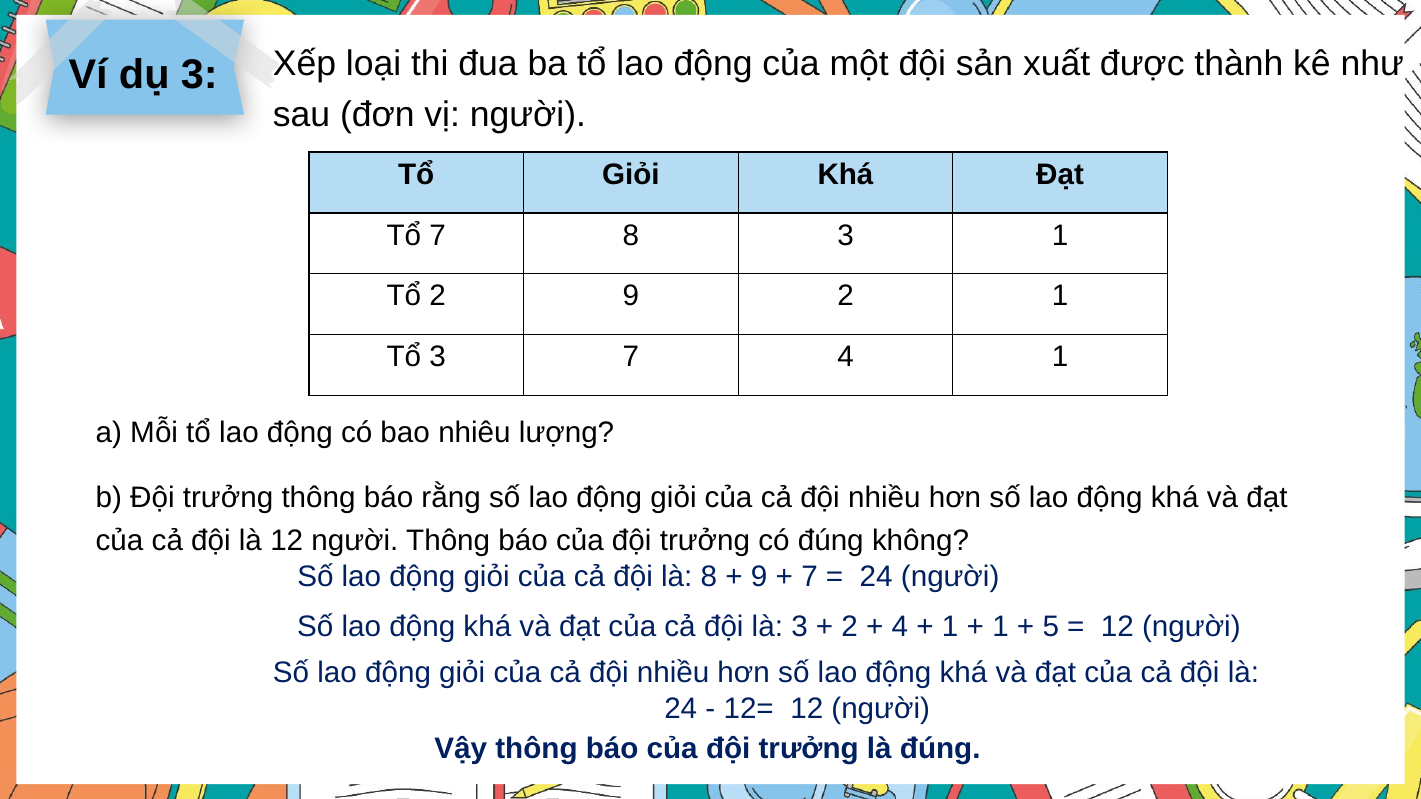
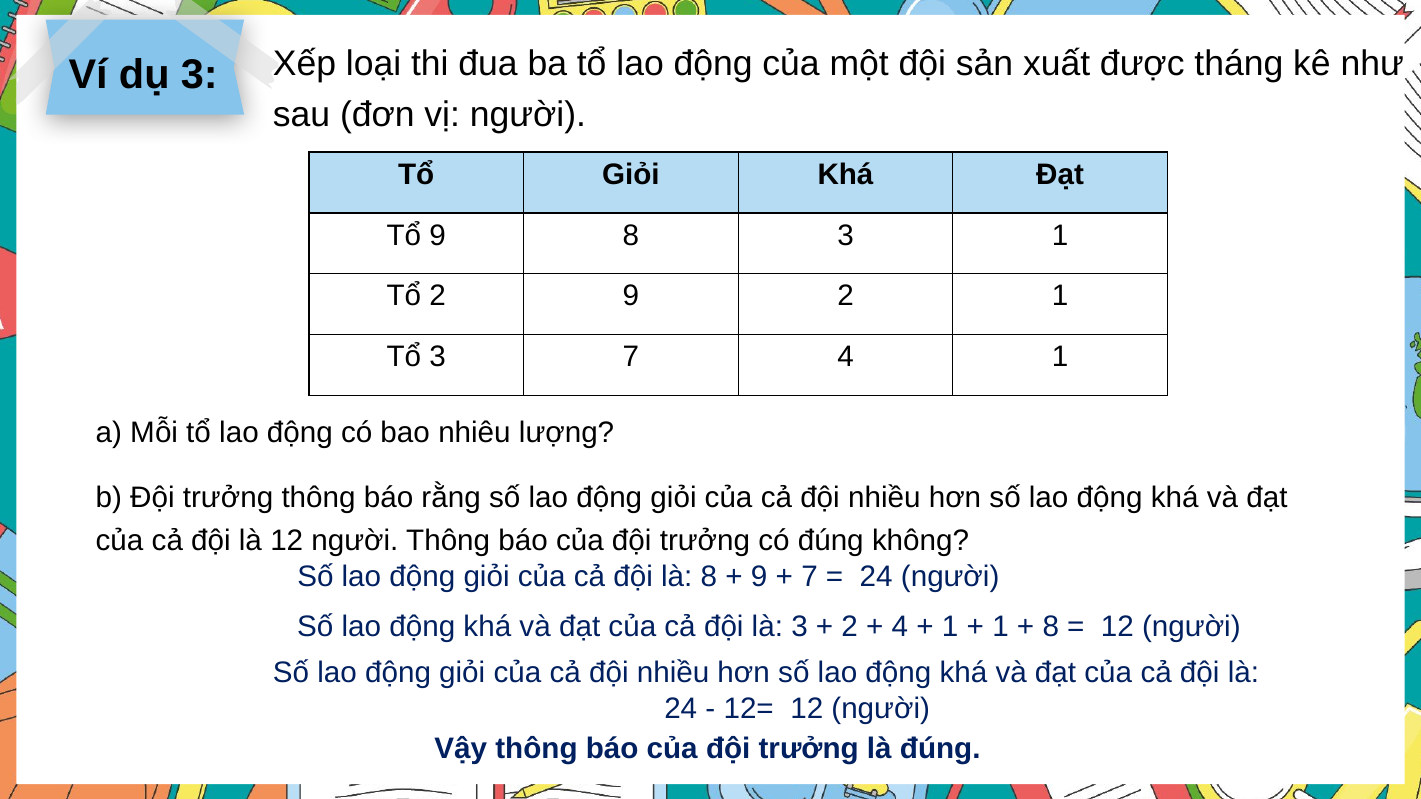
thành: thành -> tháng (1239, 64)
Tổ 7: 7 -> 9 (438, 235)
5: 5 -> 8 (1051, 627)
